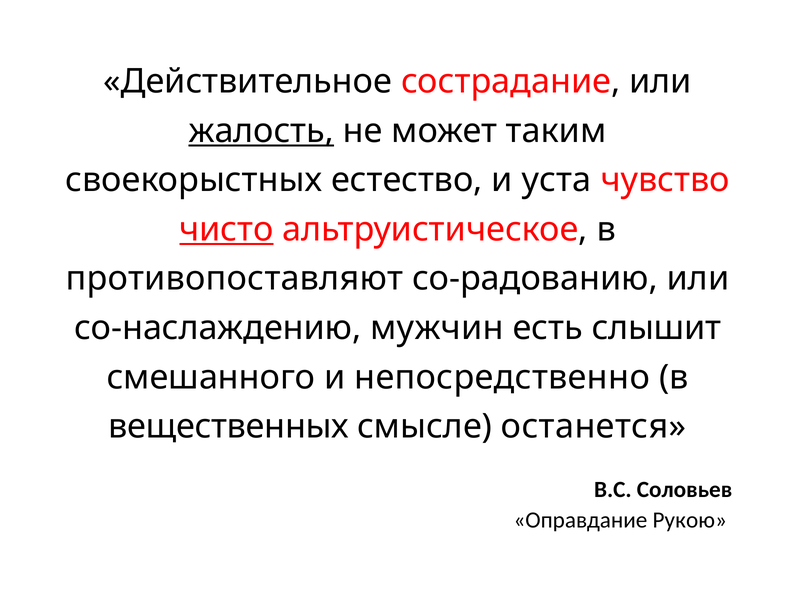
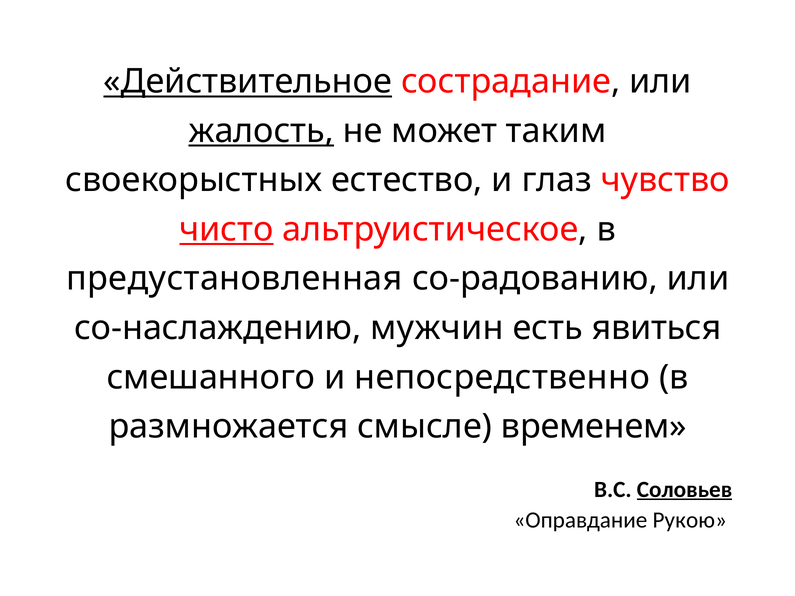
Действительное underline: none -> present (248, 82)
уста: уста -> глаз (557, 180)
противопоставляют: противопоставляют -> предустановленная (234, 279)
слышит: слышит -> явиться (657, 328)
вещественных: вещественных -> размножается (228, 427)
останется: останется -> временем (594, 427)
Соловьев underline: none -> present (685, 490)
